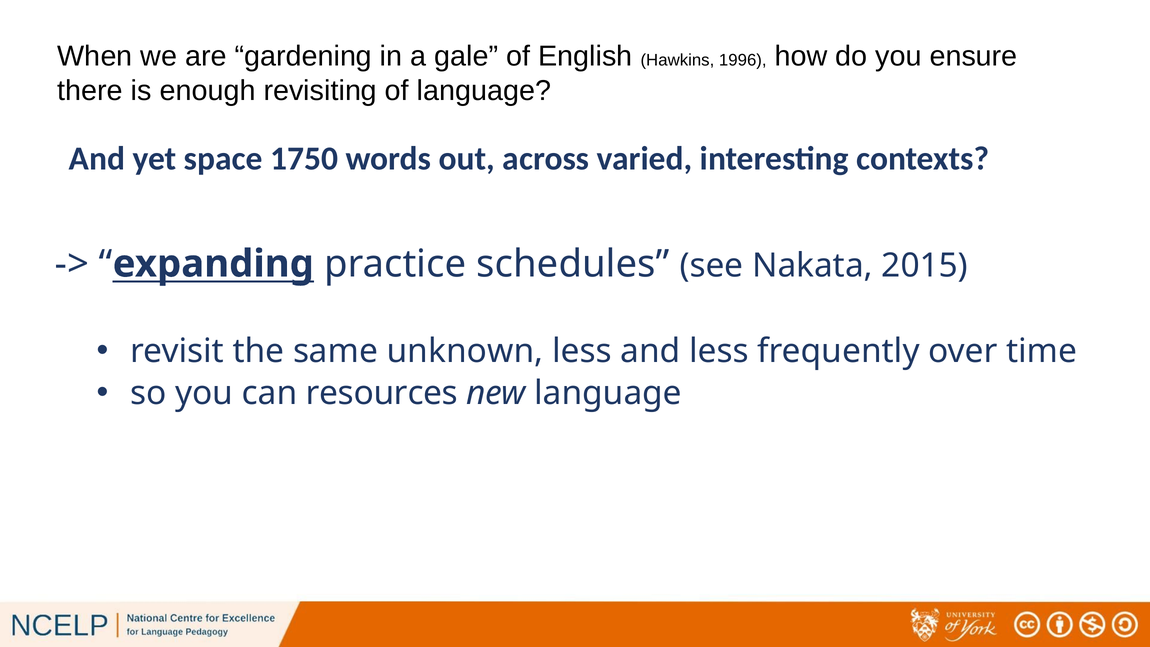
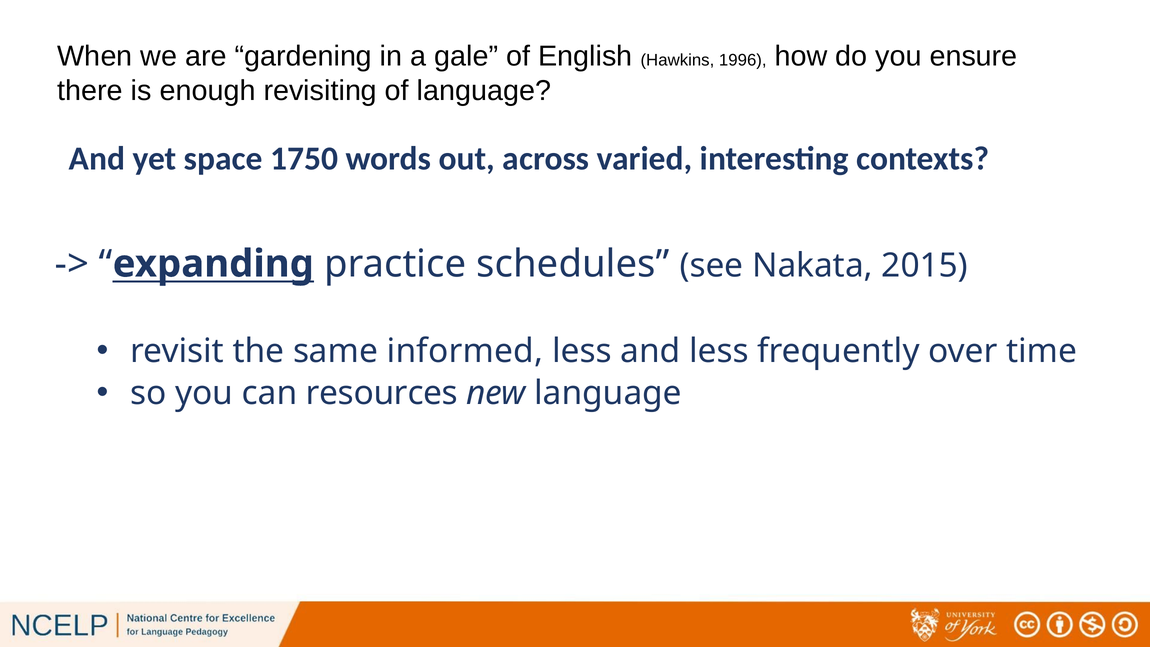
unknown: unknown -> informed (465, 351)
